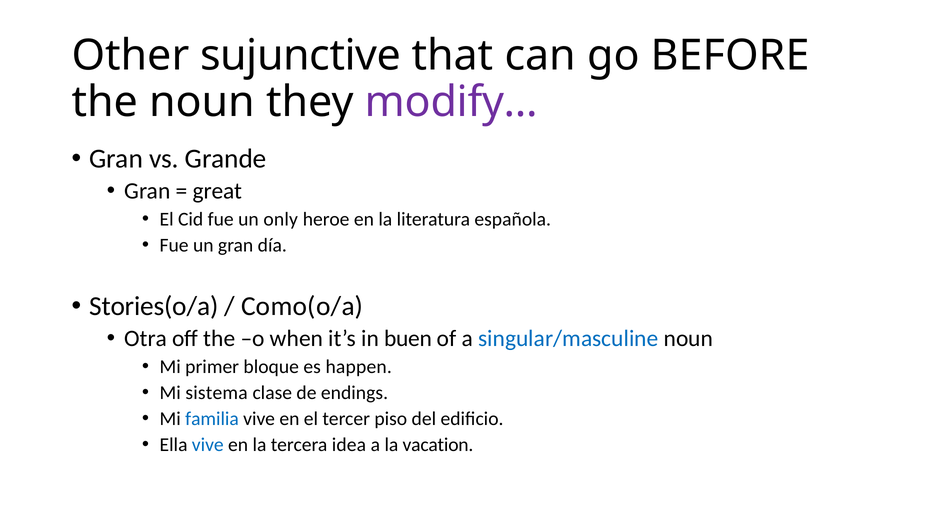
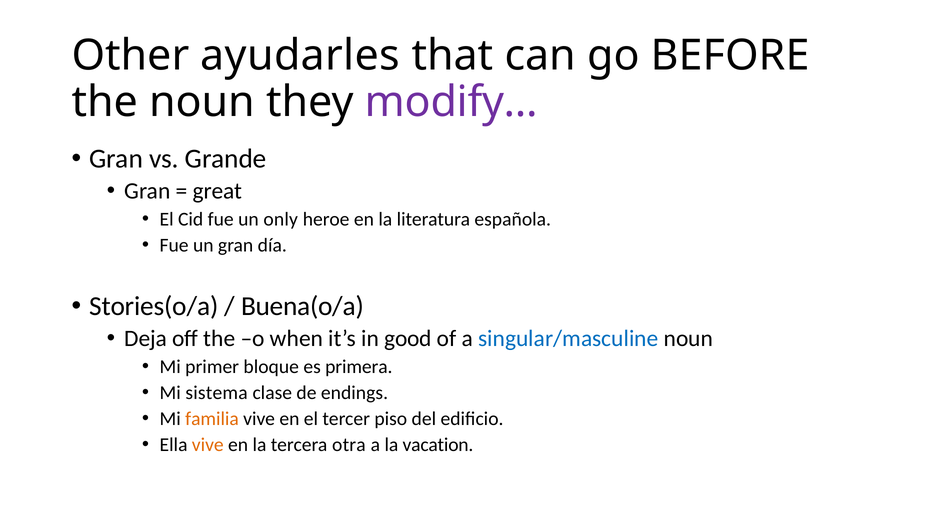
sujunctive: sujunctive -> ayudarles (300, 56)
Como(o/a: Como(o/a -> Buena(o/a (302, 306)
Otra: Otra -> Deja (146, 339)
buen: buen -> good (408, 339)
happen: happen -> primera (359, 367)
familia colour: blue -> orange (212, 419)
vive colour: blue -> orange (208, 445)
idea: idea -> otra (349, 445)
